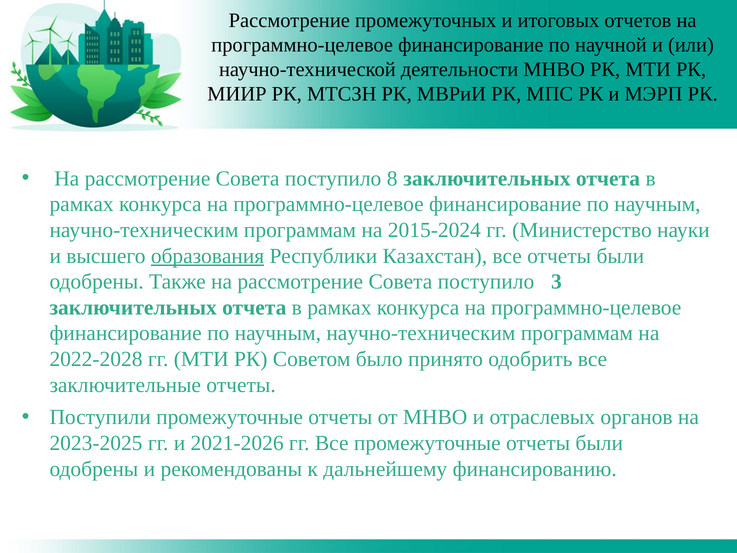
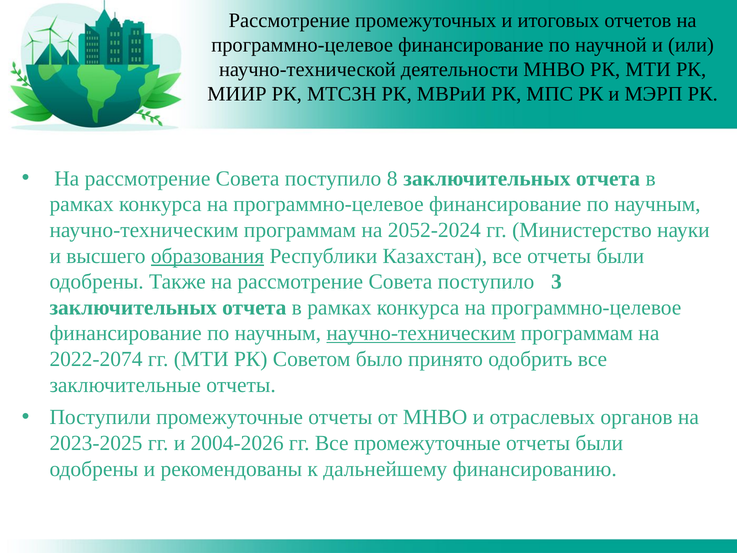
2015-2024: 2015-2024 -> 2052-2024 (434, 230)
научно-техническим underline: none -> present (421, 333)
2022-2028: 2022-2028 -> 2022-2074 (96, 359)
2021-2026: 2021-2026 -> 2004-2026 (237, 443)
